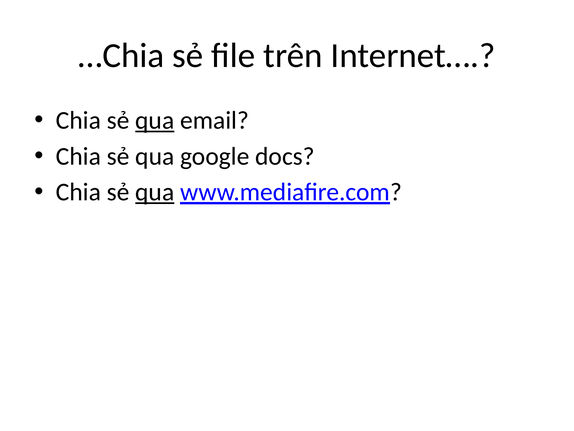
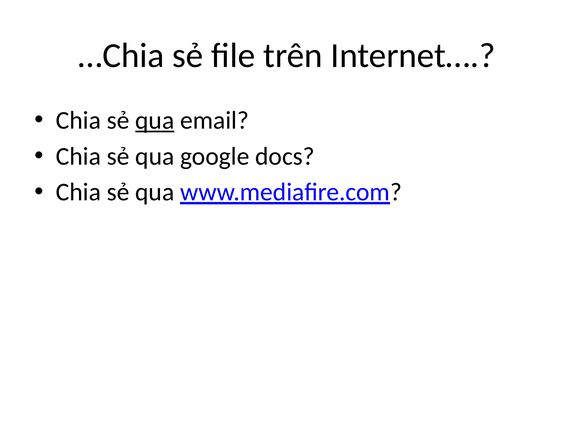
qua underline: present -> none (155, 192)
